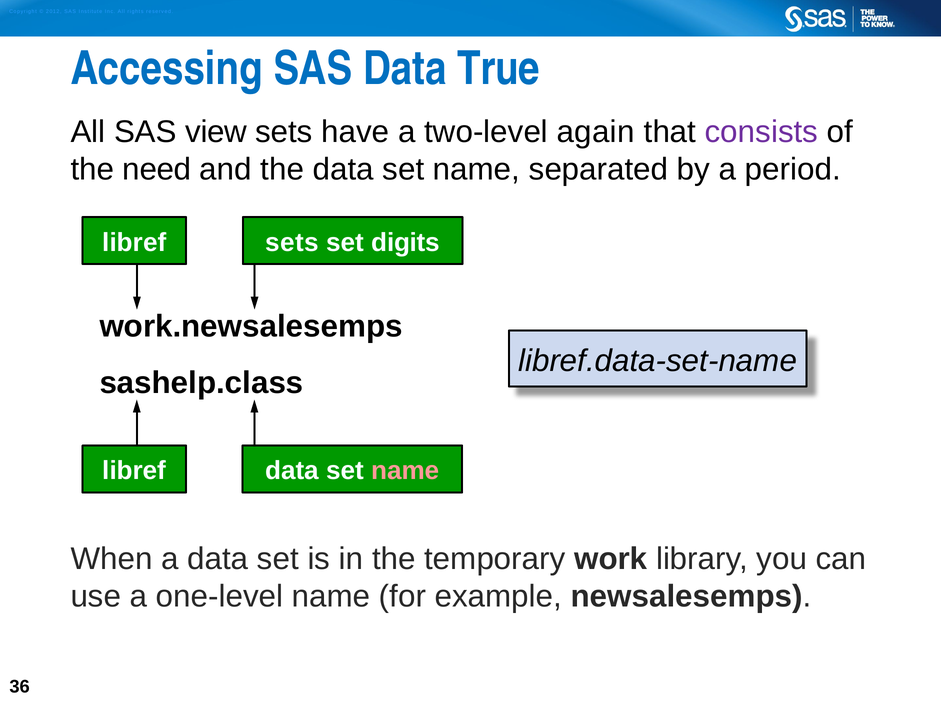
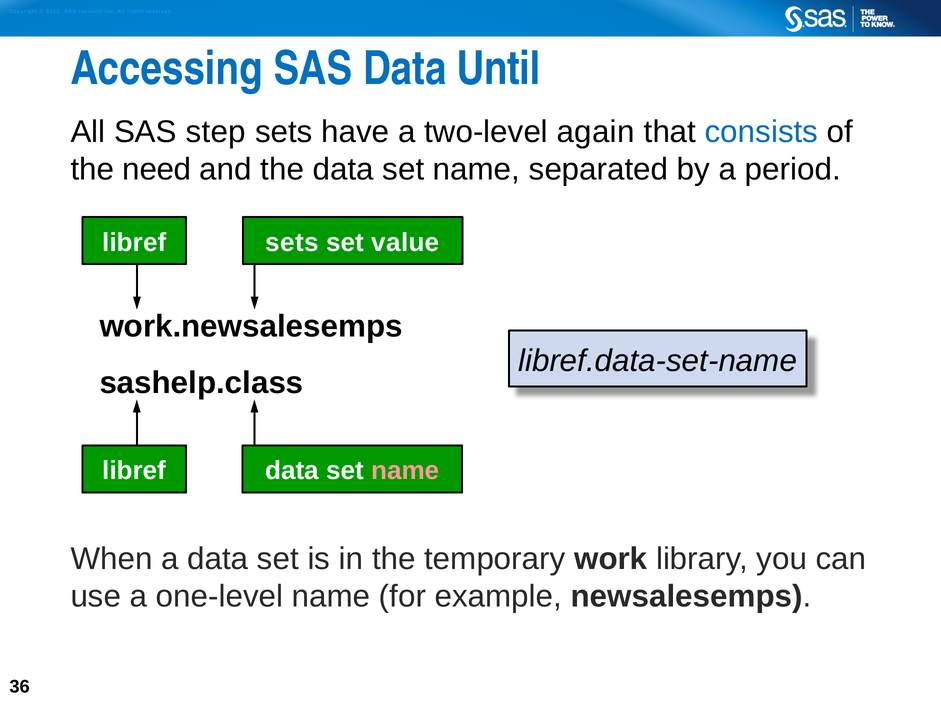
True: True -> Until (499, 69)
view: view -> step (216, 132)
consists colour: purple -> blue (761, 132)
digits: digits -> value (405, 243)
